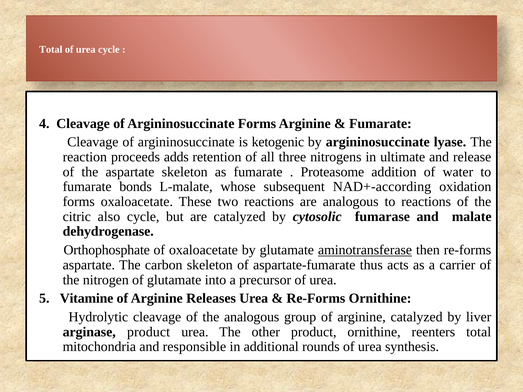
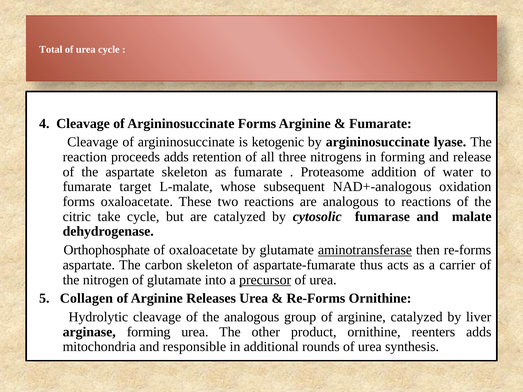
in ultimate: ultimate -> forming (403, 157)
bonds: bonds -> target (135, 187)
NAD+-according: NAD+-according -> NAD+-analogous (382, 187)
also: also -> take (109, 217)
precursor underline: none -> present (265, 280)
Vitamine: Vitamine -> Collagen (86, 299)
arginase product: product -> forming (149, 332)
reenters total: total -> adds (479, 332)
